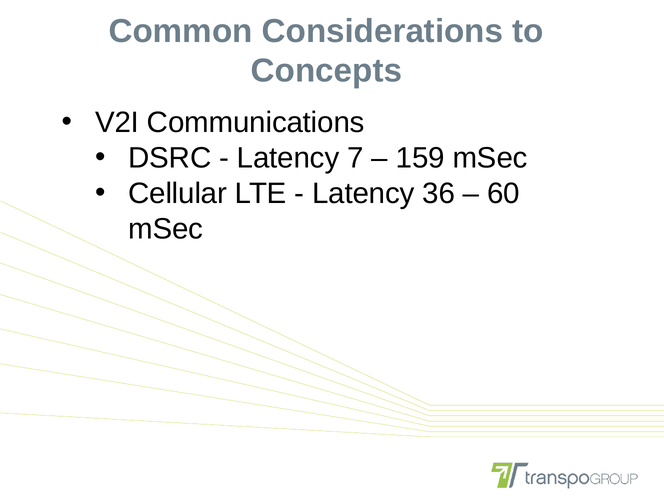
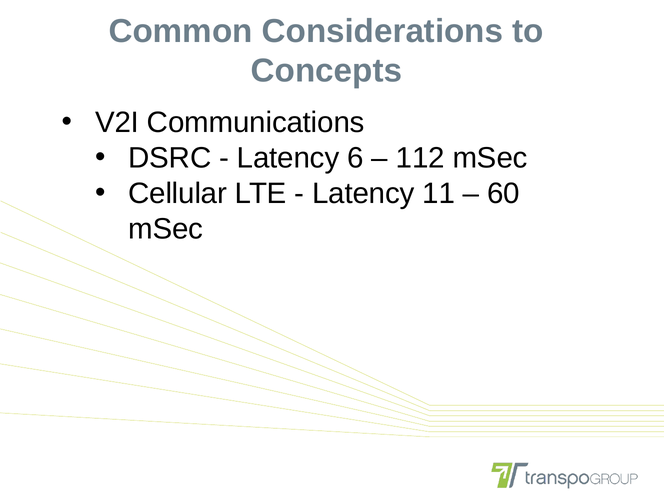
7: 7 -> 6 (355, 158)
159: 159 -> 112 (420, 158)
36: 36 -> 11 (439, 193)
